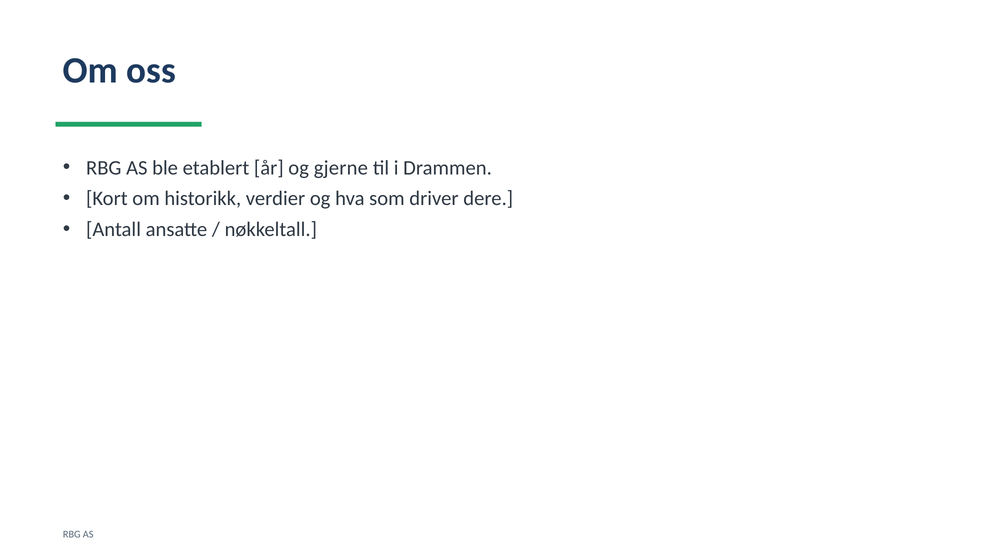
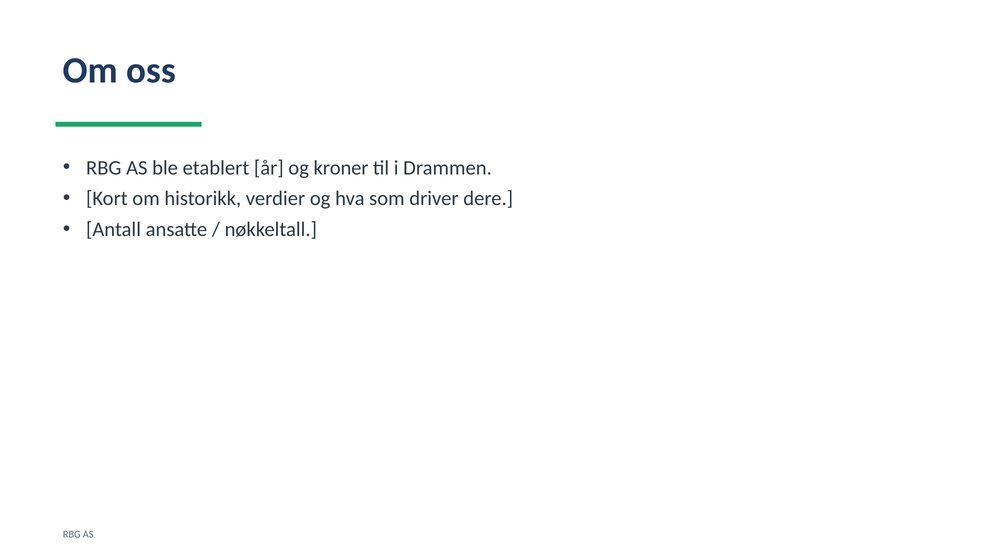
gjerne: gjerne -> kroner (341, 168)
